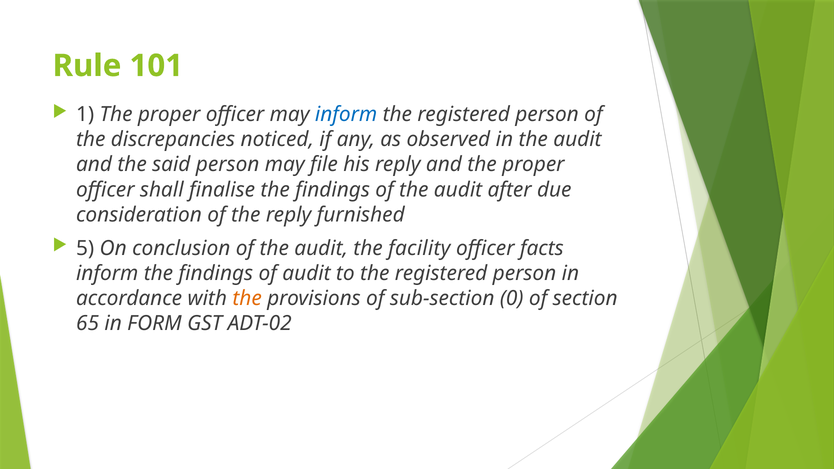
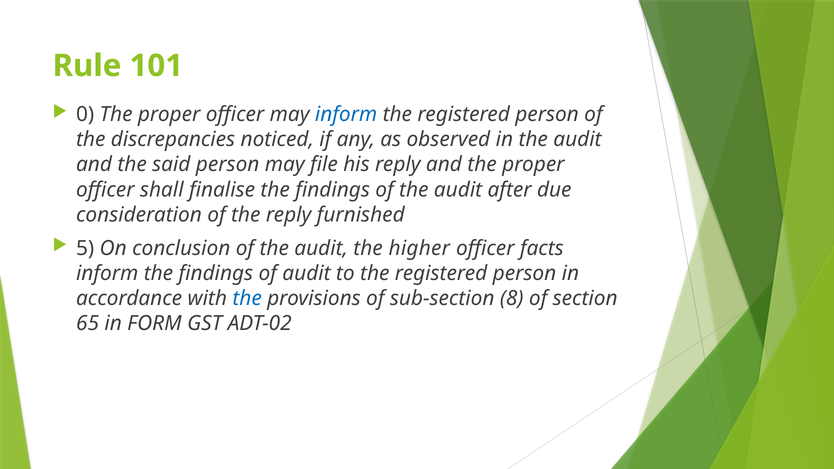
1: 1 -> 0 (85, 115)
facility: facility -> higher (419, 248)
the colour: orange -> blue (247, 298)
0: 0 -> 8 (512, 298)
